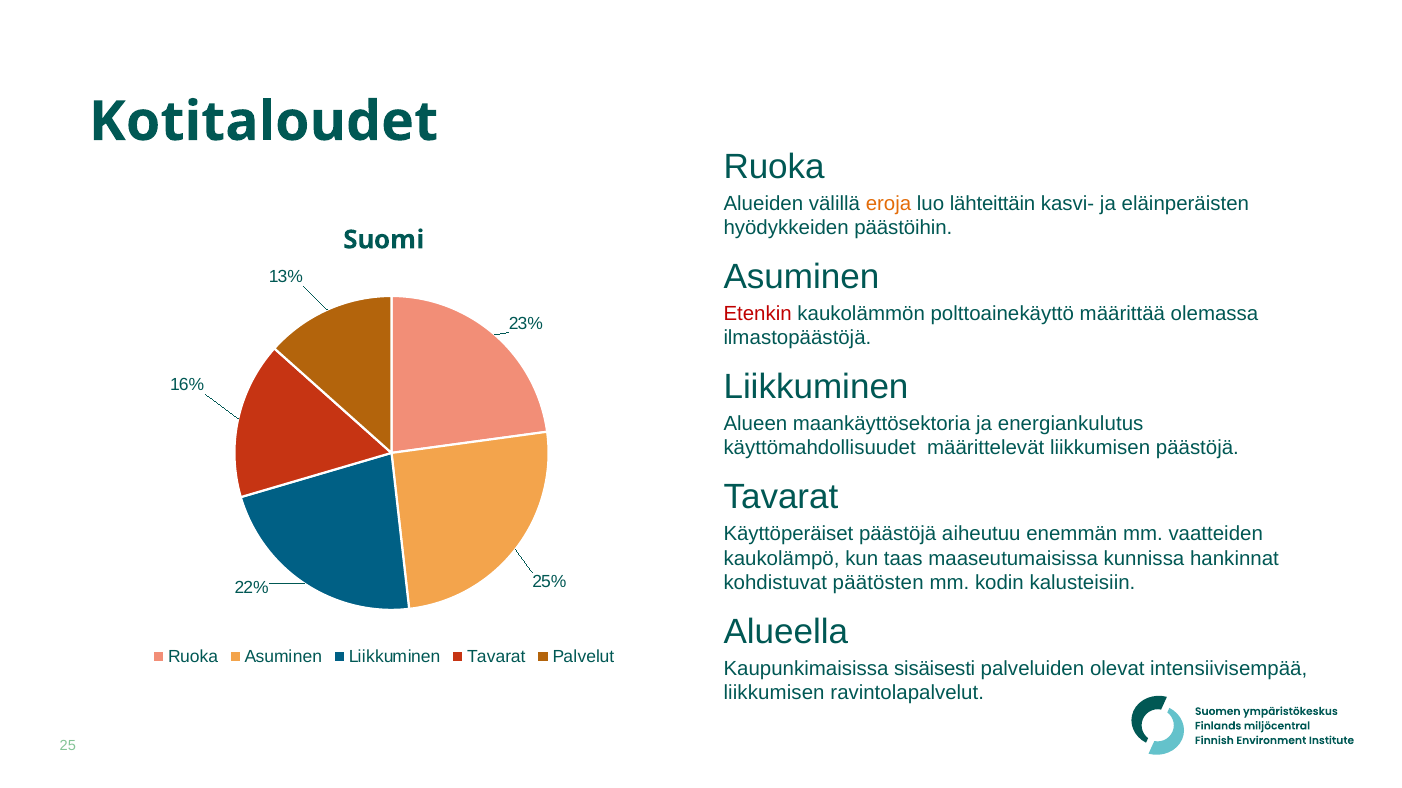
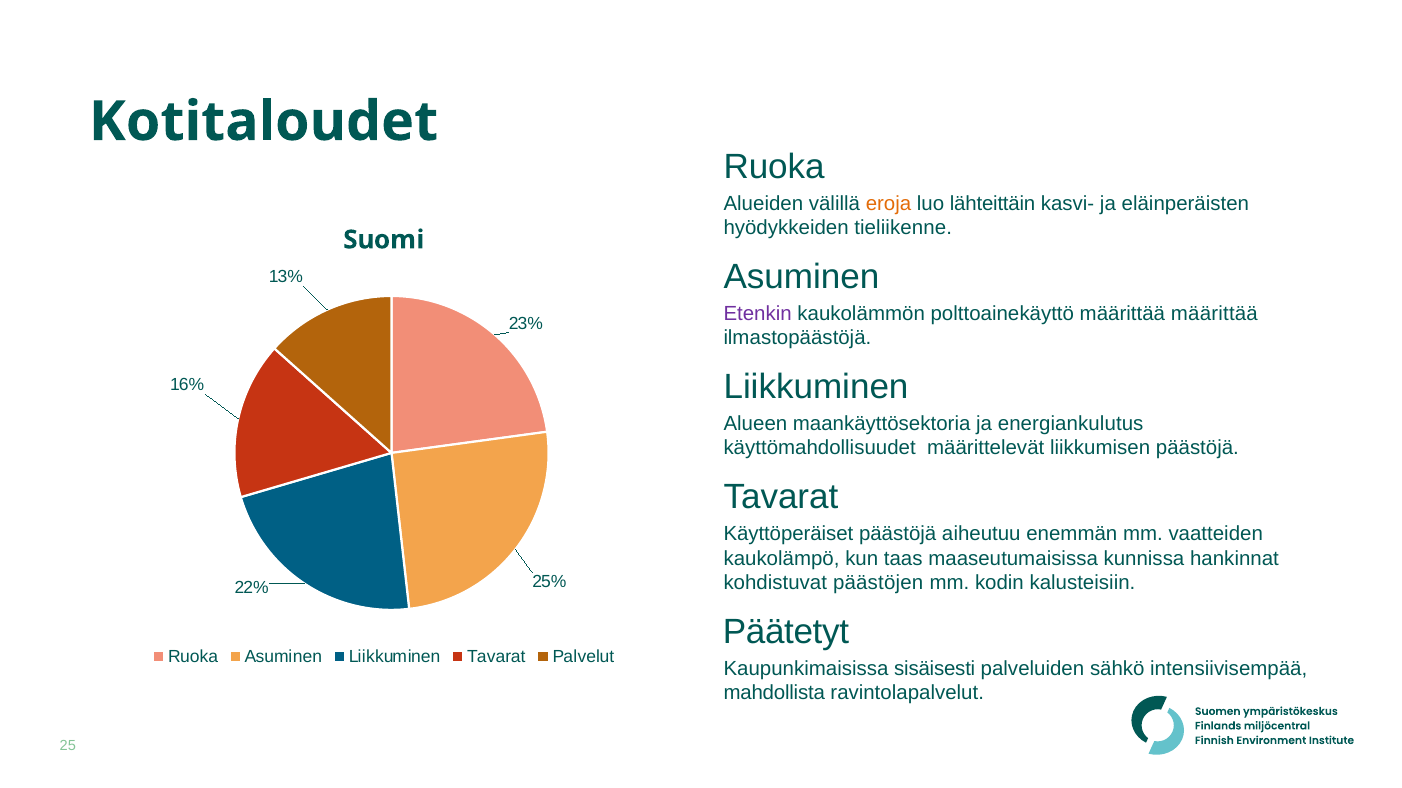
päästöihin: päästöihin -> tieliikenne (903, 228)
Etenkin colour: red -> purple (758, 314)
määrittää olemassa: olemassa -> määrittää (1214, 314)
päätösten: päätösten -> päästöjen (878, 583)
Alueella: Alueella -> Päätetyt (786, 632)
olevat: olevat -> sähkö (1117, 669)
liikkumisen: liikkumisen -> mahdollista (774, 693)
